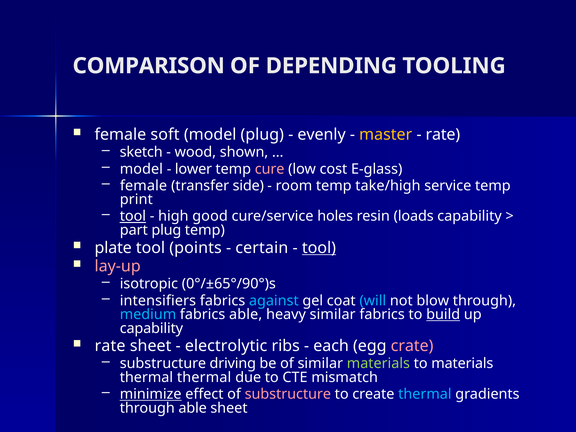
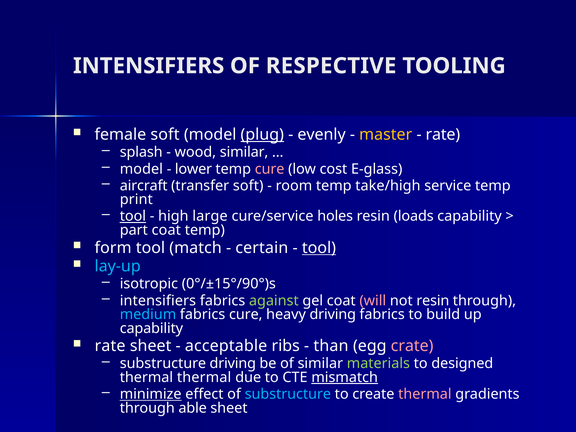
COMPARISON: COMPARISON -> INTENSIFIERS (149, 66)
DEPENDING: DEPENDING -> RESPECTIVE (331, 66)
plug underline: none -> present (262, 135)
sketch: sketch -> splash (141, 152)
wood shown: shown -> similar (244, 152)
female: female -> aircraft (144, 186)
transfer side: side -> soft (248, 186)
good: good -> large (210, 216)
part plug: plug -> coat (166, 230)
plate: plate -> form (113, 248)
points: points -> match (196, 248)
lay-up colour: pink -> light blue (118, 266)
0°/±65°/90°)s: 0°/±65°/90°)s -> 0°/±15°/90°)s (229, 284)
against colour: light blue -> light green (274, 301)
will colour: light blue -> pink (373, 301)
not blow: blow -> resin (433, 301)
fabrics able: able -> cure (246, 314)
heavy similar: similar -> driving (333, 314)
build underline: present -> none (443, 314)
electrolytic: electrolytic -> acceptable (226, 346)
each: each -> than (331, 346)
to materials: materials -> designed (462, 364)
mismatch underline: none -> present (345, 377)
substructure colour: pink -> light blue (288, 394)
thermal colour: light blue -> pink (425, 394)
